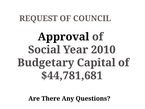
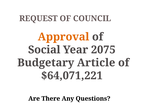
Approval colour: black -> orange (64, 37)
2010: 2010 -> 2075 (103, 50)
Capital: Capital -> Article (96, 63)
$44,781,681: $44,781,681 -> $64,071,221 (72, 75)
